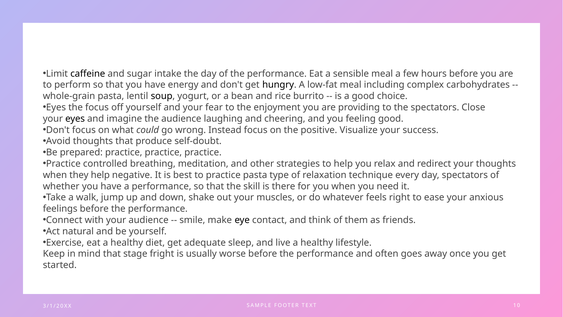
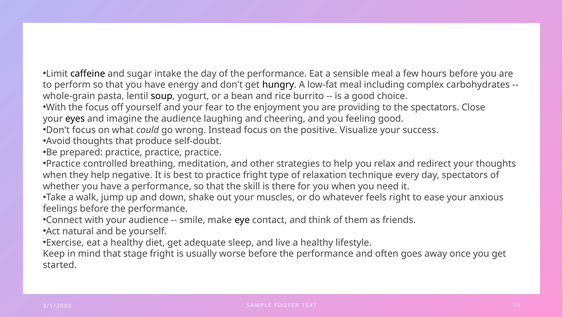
Eyes: Eyes -> With (56, 107)
practice pasta: pasta -> fright (255, 175)
